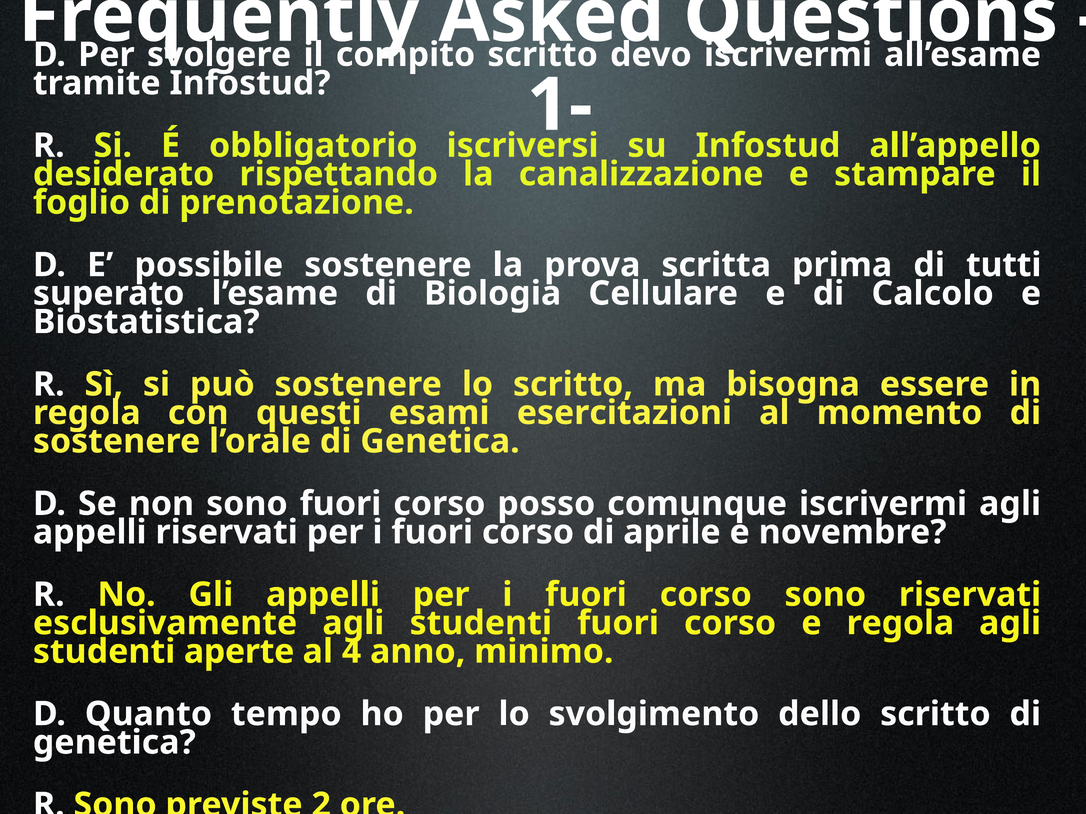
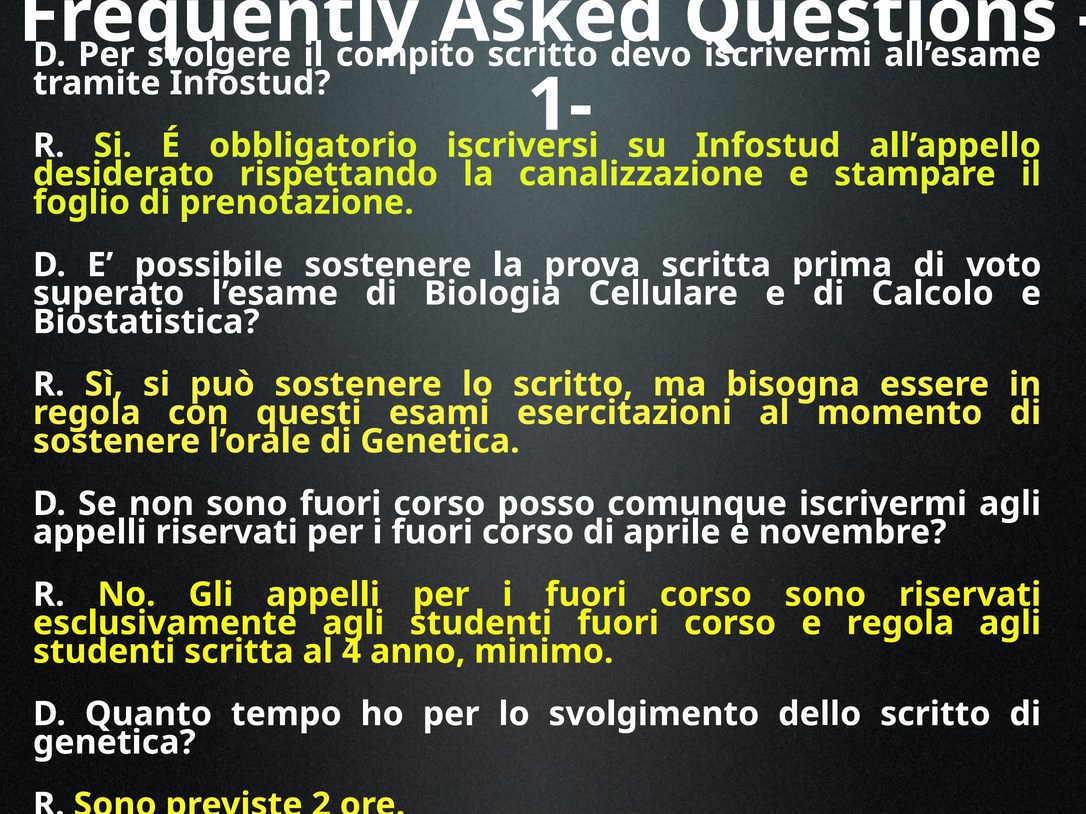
tutti: tutti -> voto (1004, 265)
studenti aperte: aperte -> scritta (239, 652)
